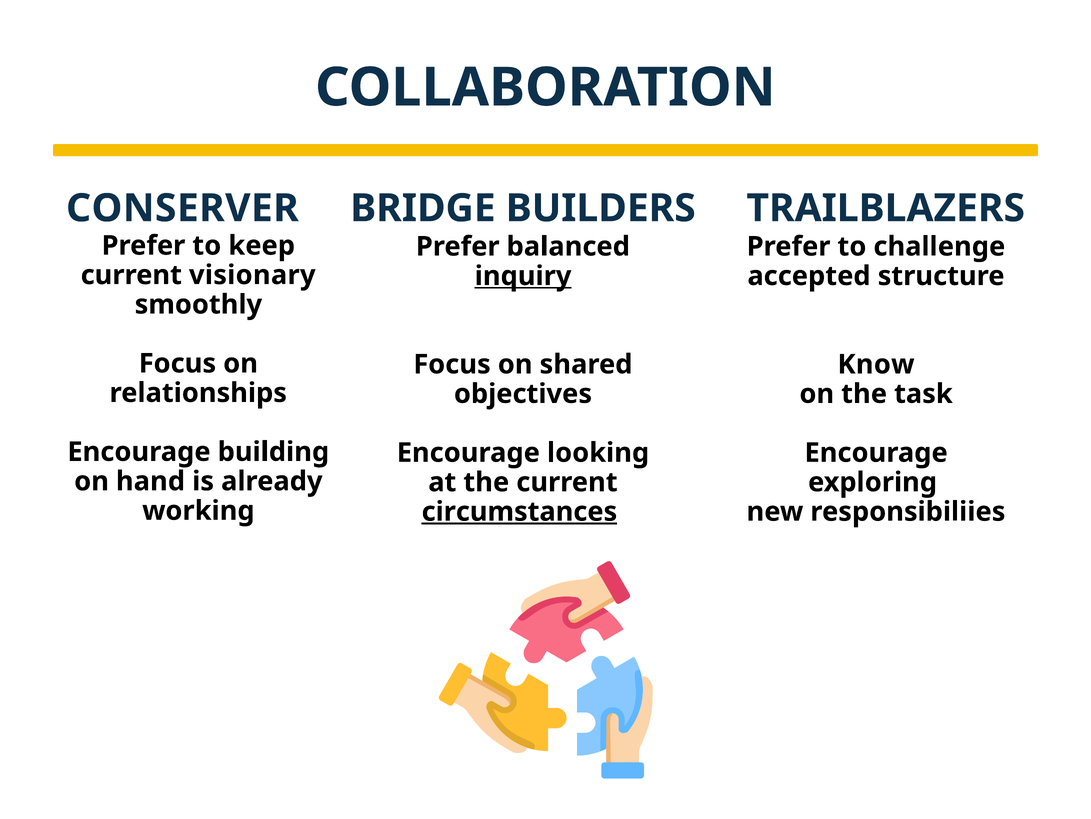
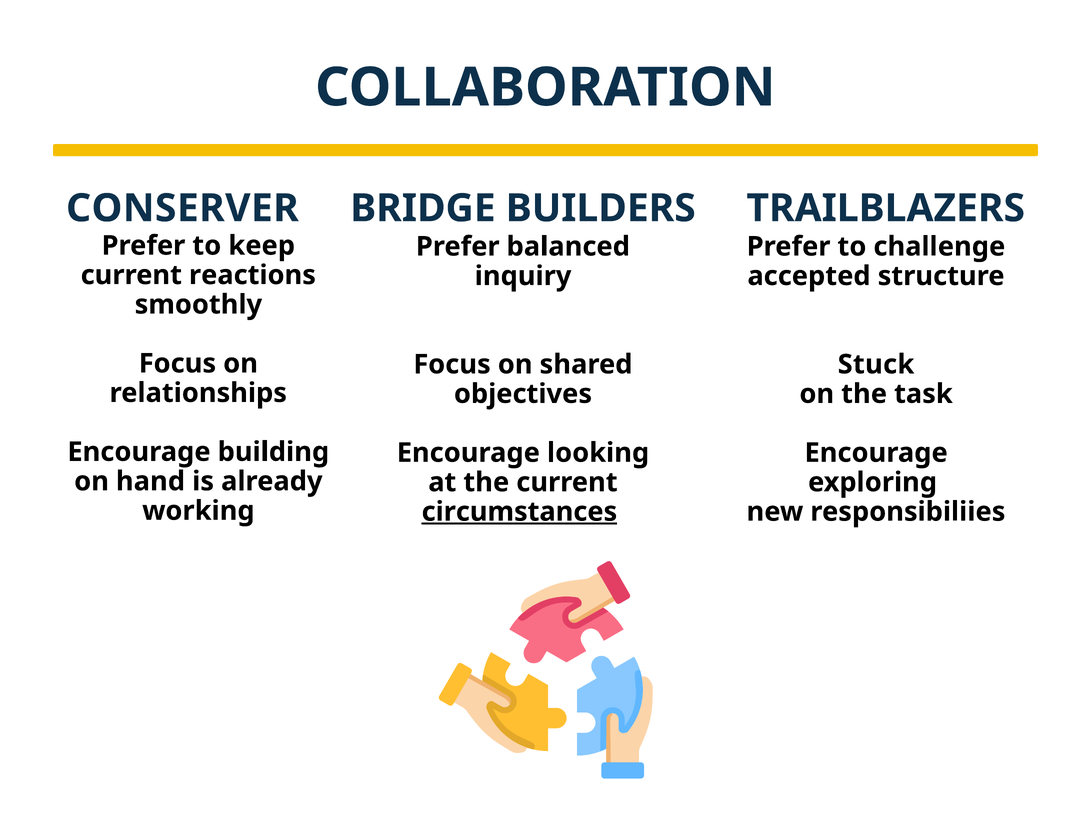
visionary: visionary -> reactions (252, 275)
inquiry underline: present -> none (523, 276)
Know: Know -> Stuck (876, 364)
